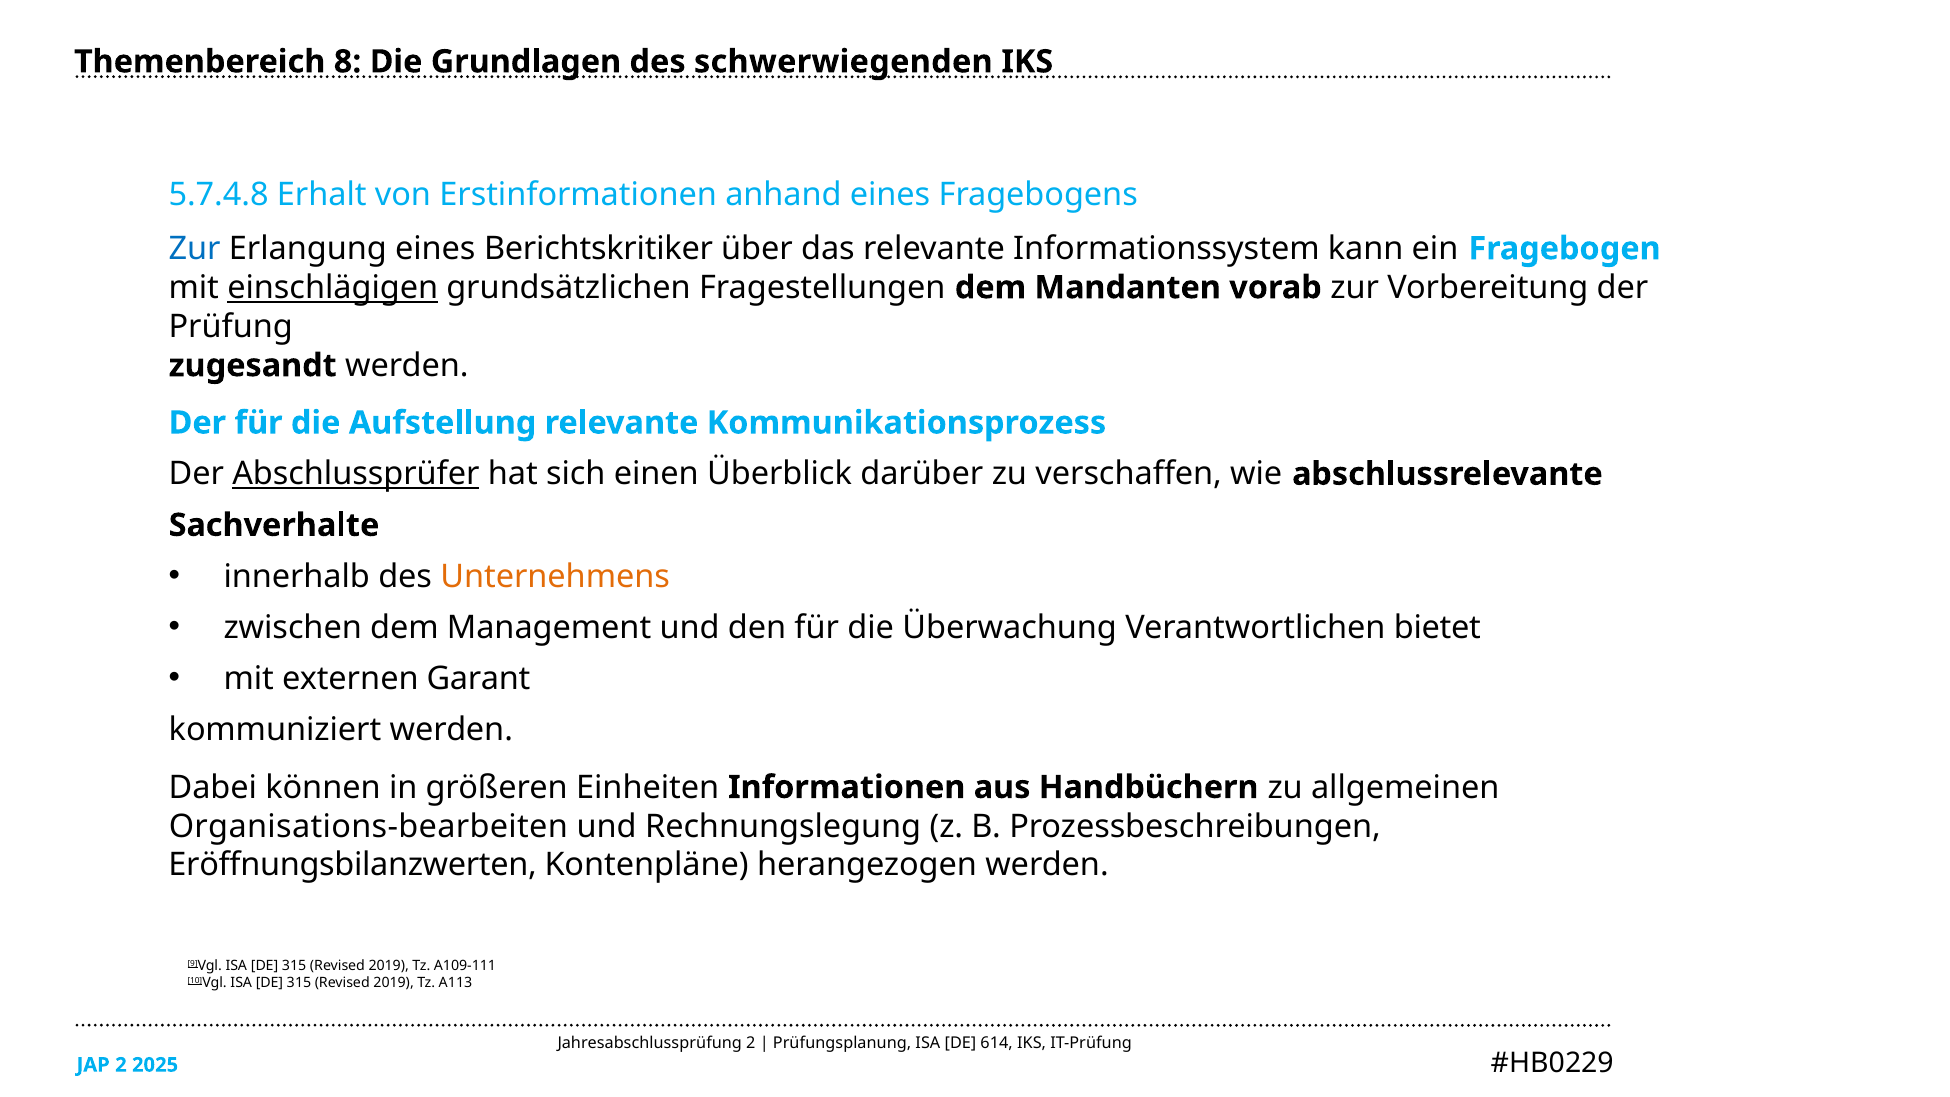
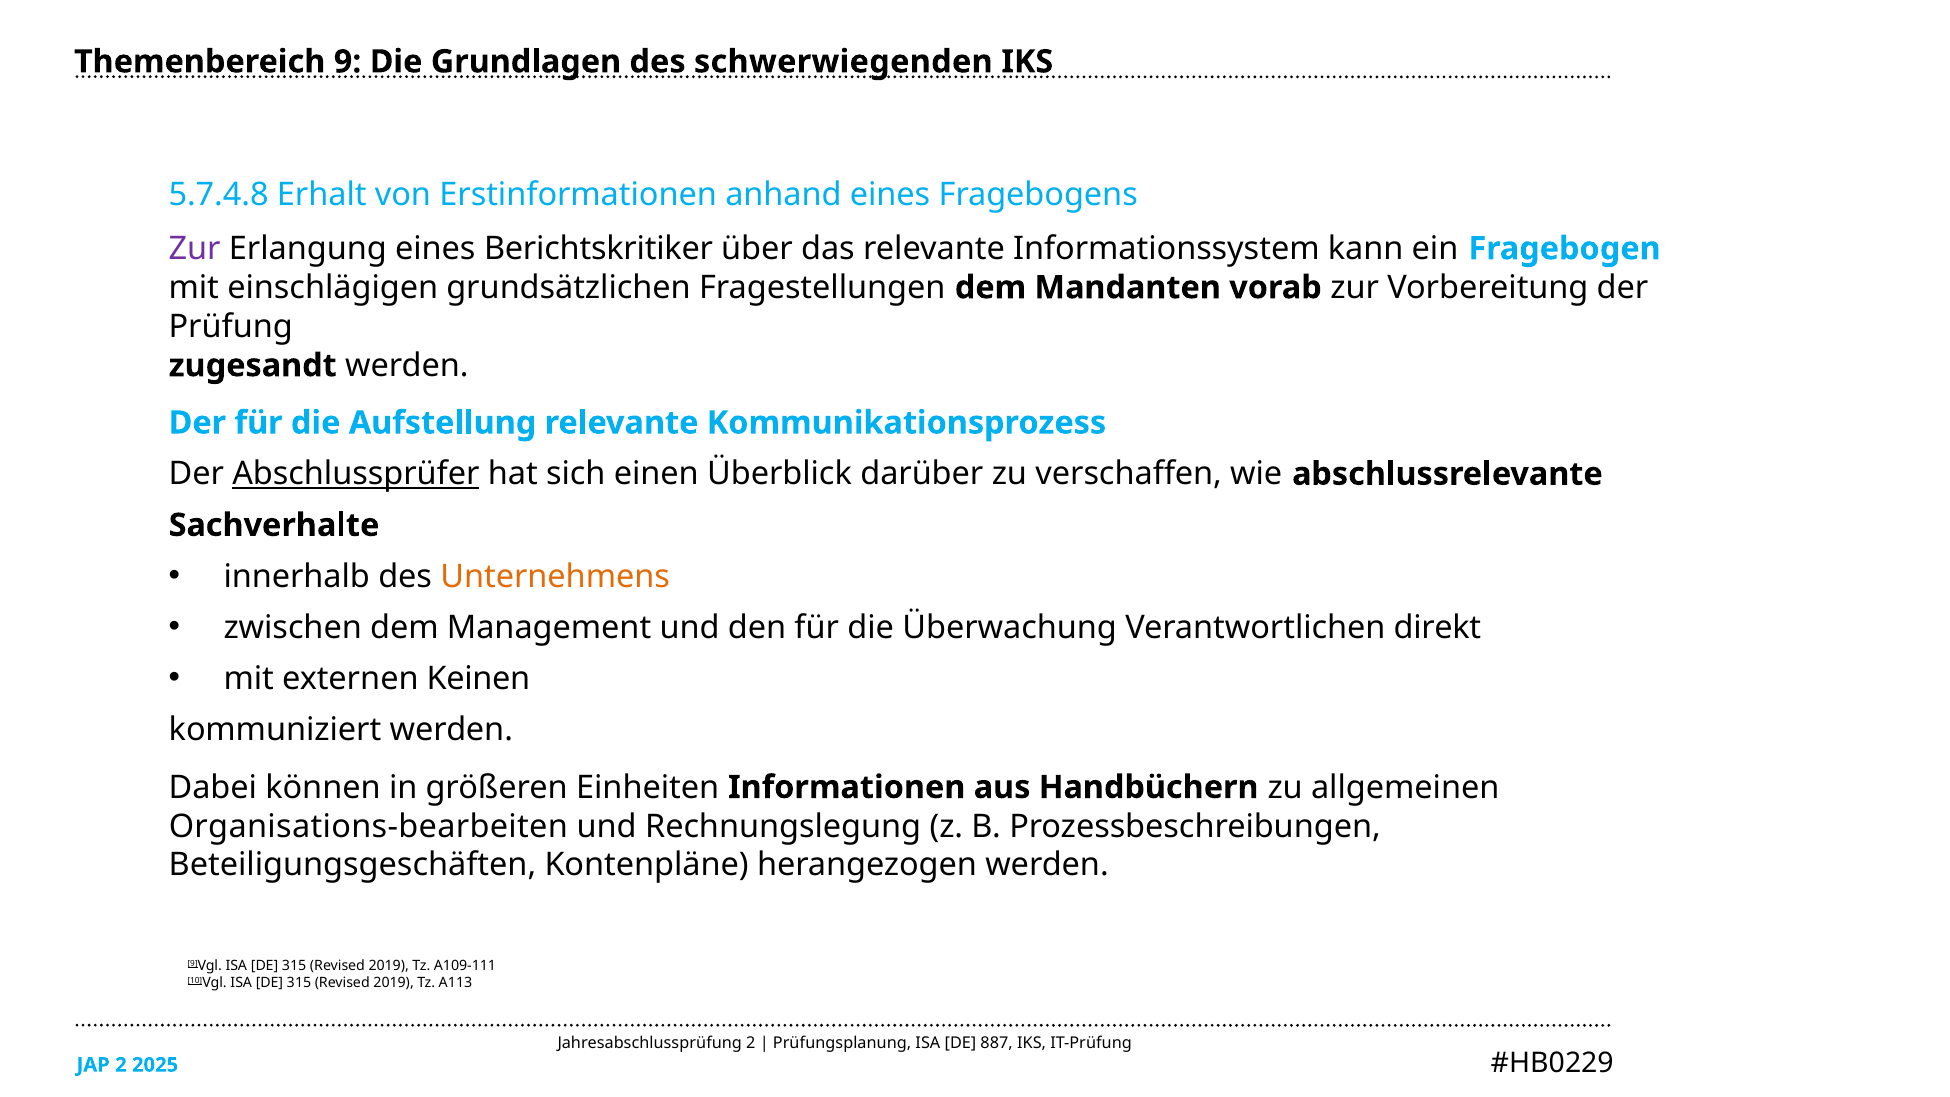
8: 8 -> 9 (348, 62)
Zur colour: blue -> purple (195, 249)
einschlägigen underline: present -> none (333, 288)
bietet: bietet -> direkt (1437, 628)
Garant: Garant -> Keinen (478, 679)
Eröffnungsbilanzwerten: Eröffnungsbilanzwerten -> Beteiligungsgeschäften (352, 865)
614: 614 -> 887 (997, 1043)
